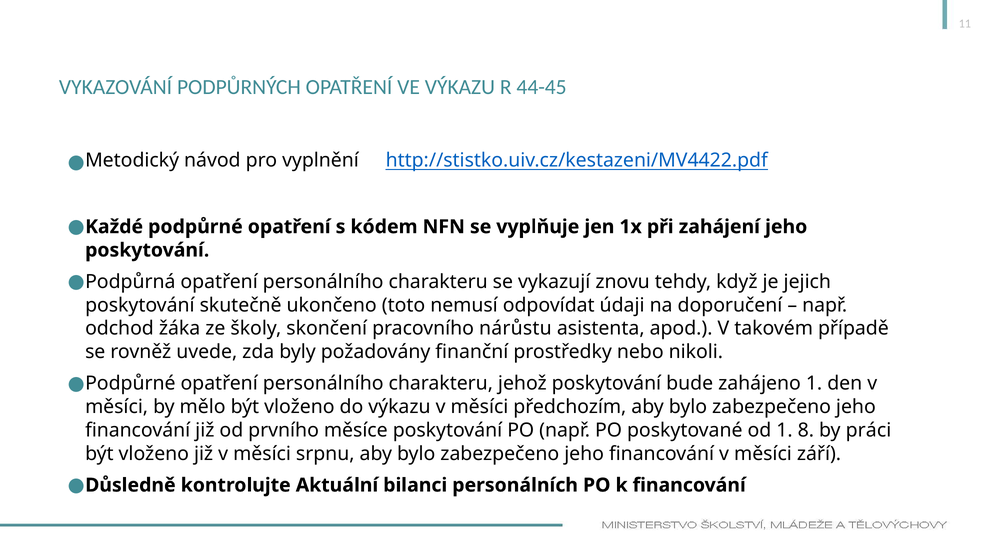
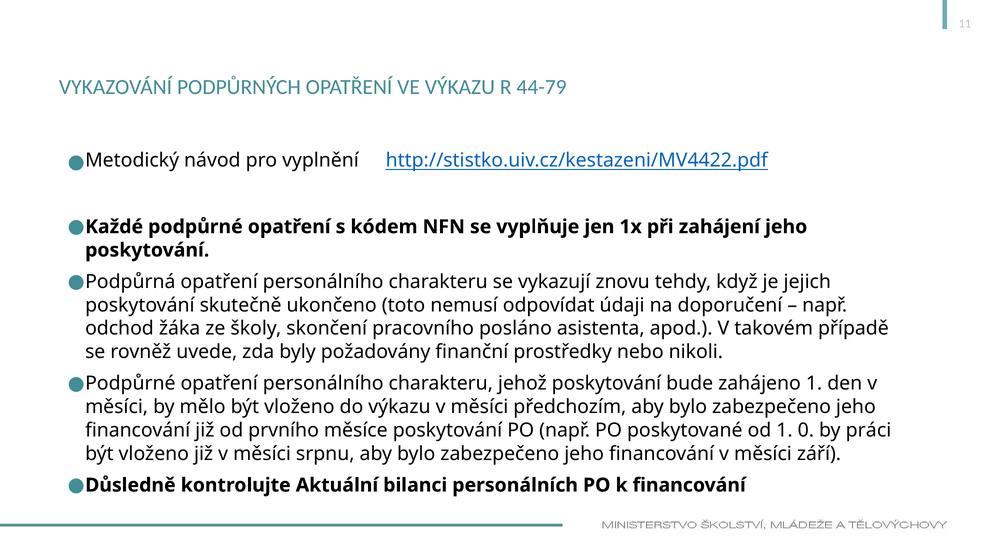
44-45: 44-45 -> 44-79 (542, 87)
nárůstu: nárůstu -> posláno (515, 329)
8: 8 -> 0 (806, 430)
